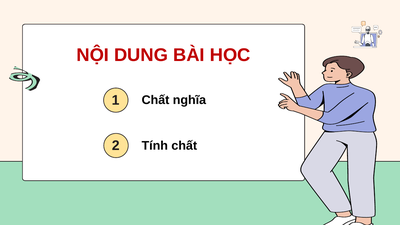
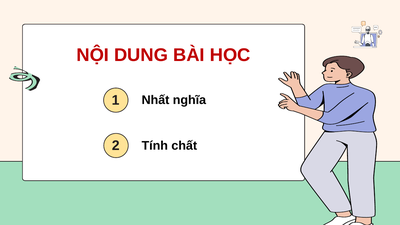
1 Chất: Chất -> Nhất (155, 100)
